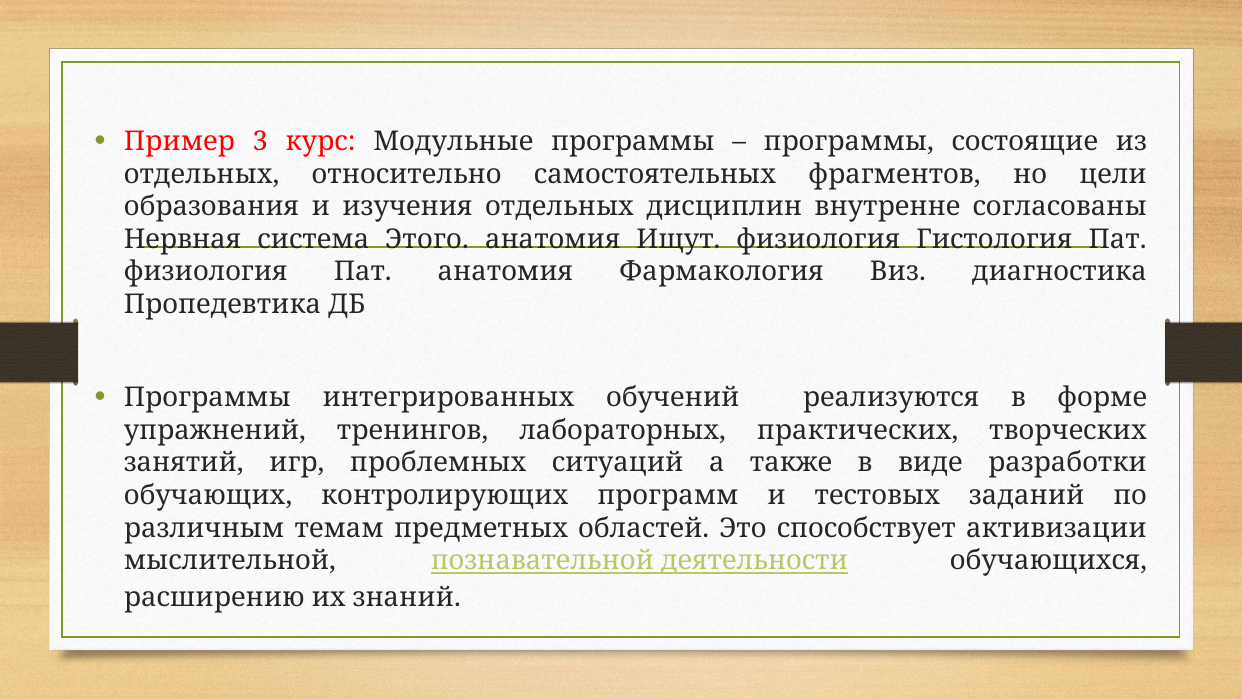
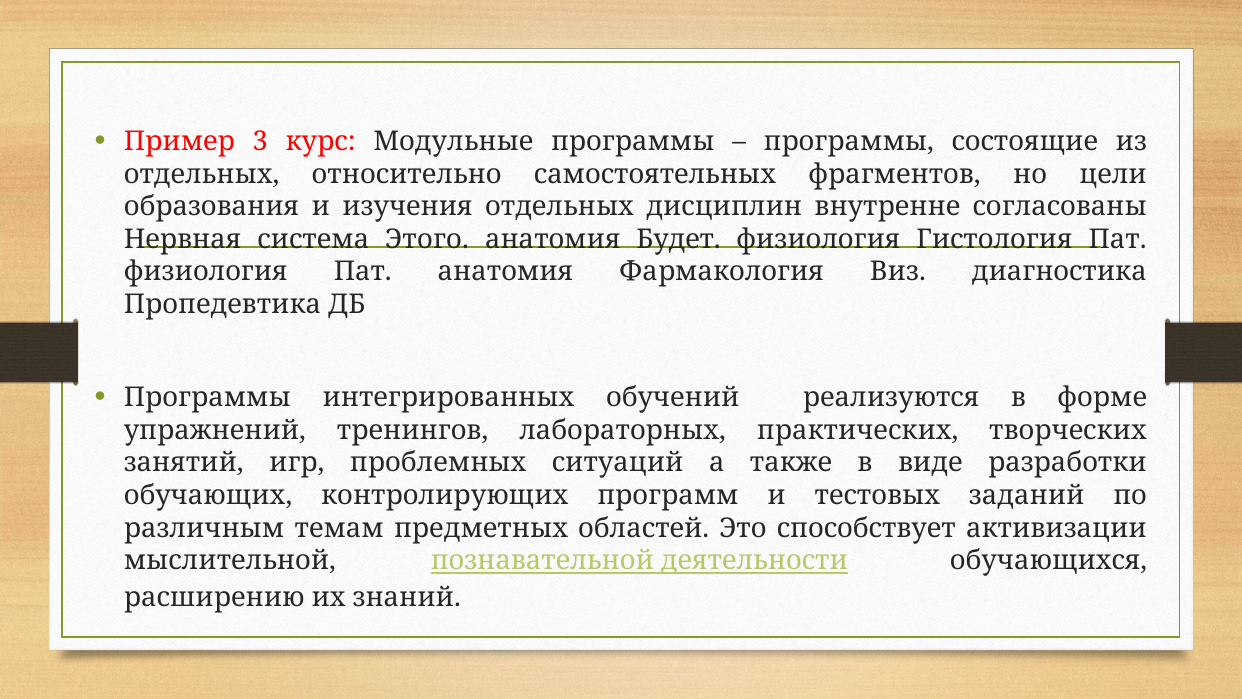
Ищут: Ищут -> Будет (679, 239)
